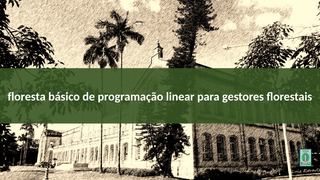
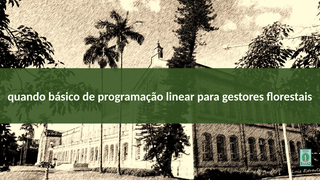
floresta: floresta -> quando (27, 97)
